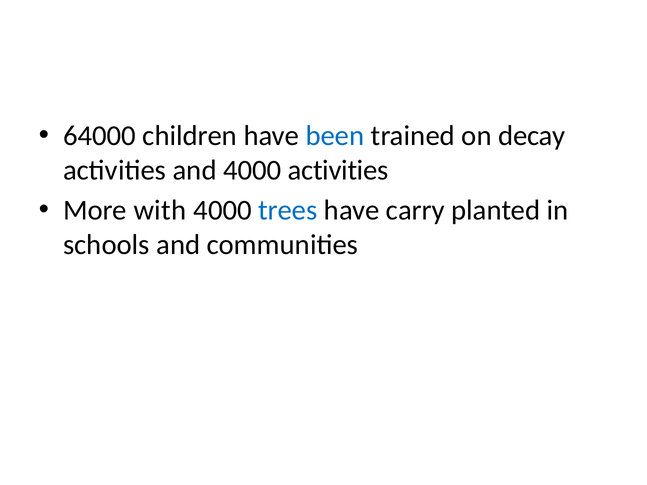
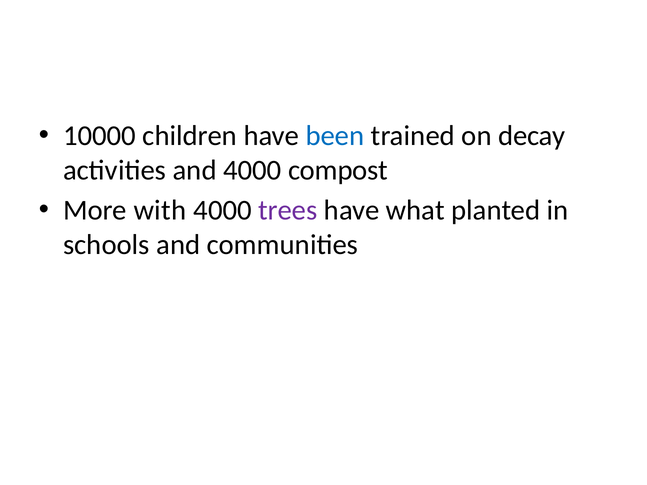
64000: 64000 -> 10000 (99, 136)
4000 activities: activities -> compost (338, 170)
trees colour: blue -> purple (288, 211)
carry: carry -> what (415, 211)
